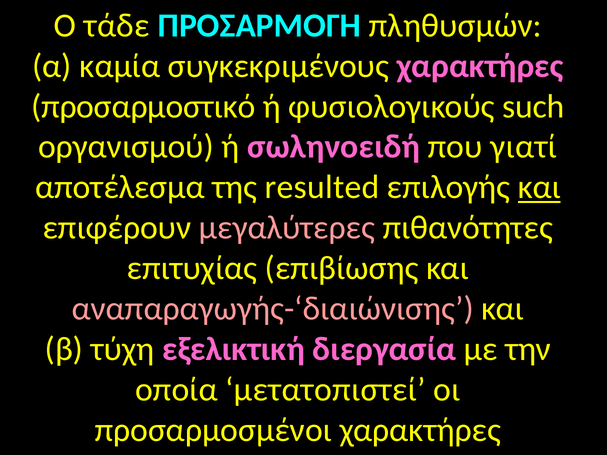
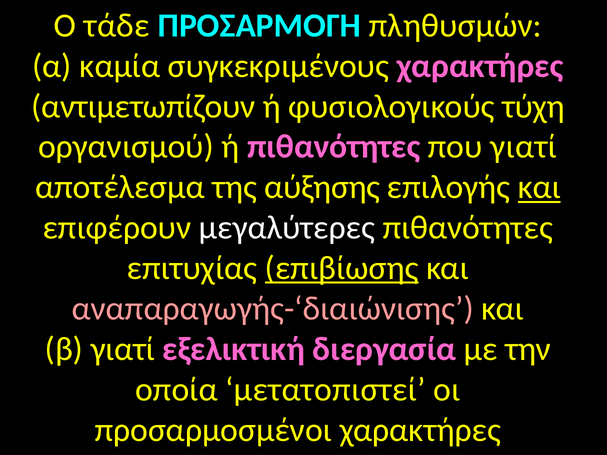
προσαρμοστικό: προσαρμοστικό -> αντιμετωπίζουν (143, 106)
such: such -> τύχη (533, 106)
ή σωληνοειδή: σωληνοειδή -> πιθανότητες (334, 147)
resulted: resulted -> αύξησης (322, 187)
μεγαλύτερες colour: pink -> white (287, 228)
επιβίωσης underline: none -> present (342, 268)
β τύχη: τύχη -> γιατί (123, 349)
